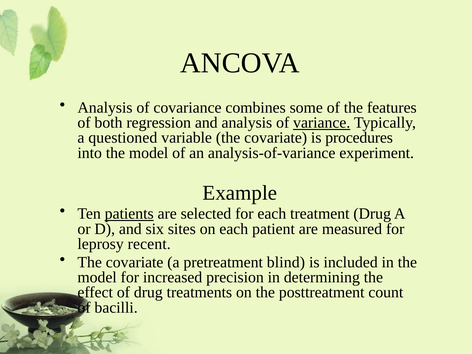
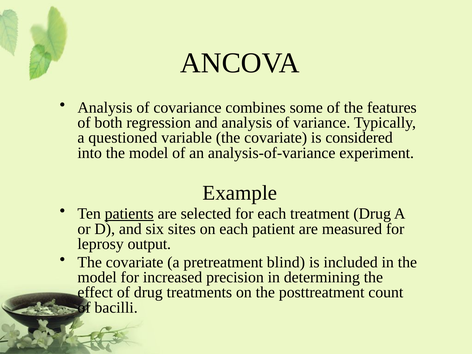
variance underline: present -> none (322, 123)
procedures: procedures -> considered (359, 138)
recent: recent -> output (149, 244)
